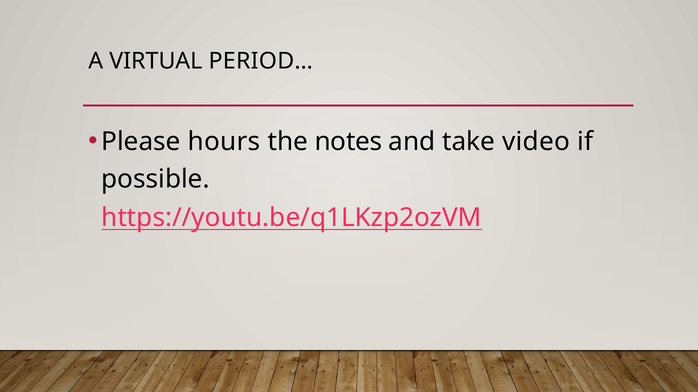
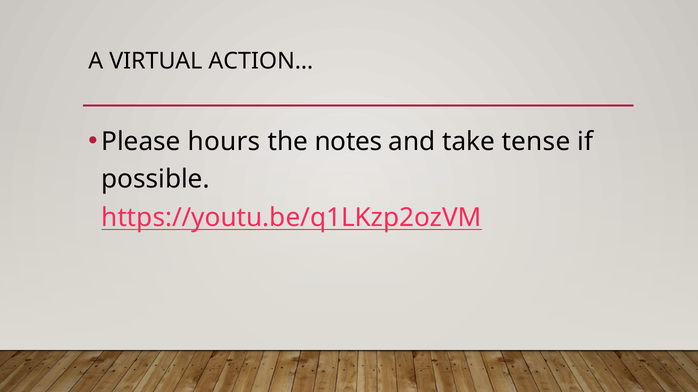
PERIOD…: PERIOD… -> ACTION… (261, 61)
video: video -> tense (536, 142)
